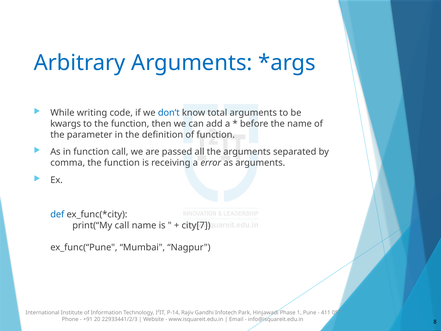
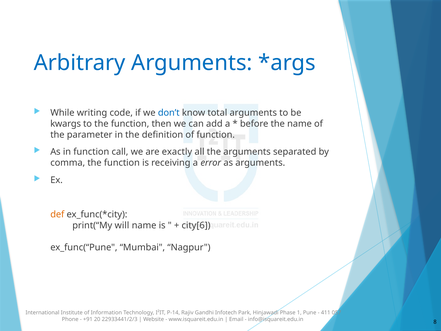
passed: passed -> exactly (177, 152)
def colour: blue -> orange (57, 214)
print(“My call: call -> will (122, 225)
city[7: city[7 -> city[6 (196, 225)
